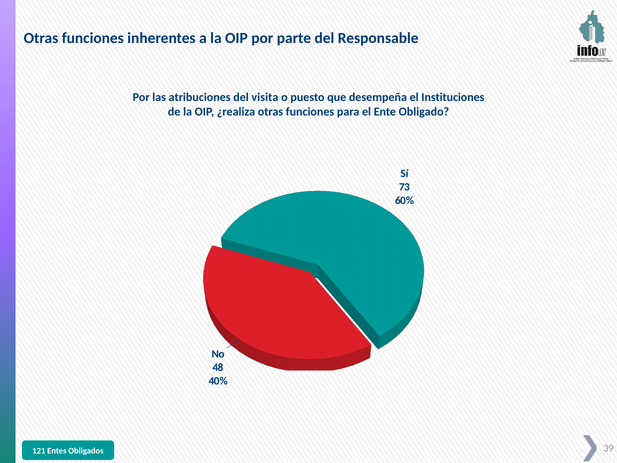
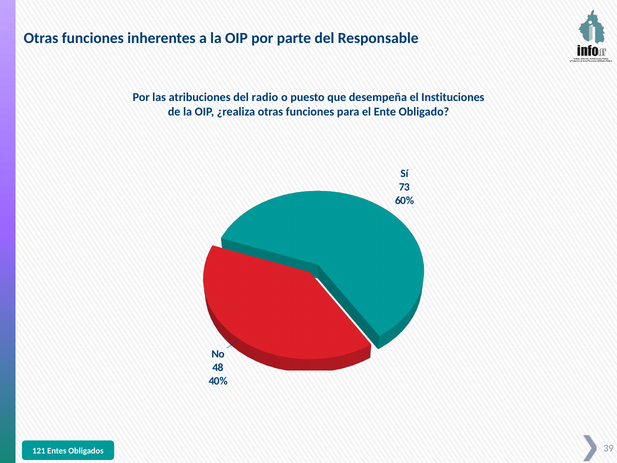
visita: visita -> radio (265, 97)
